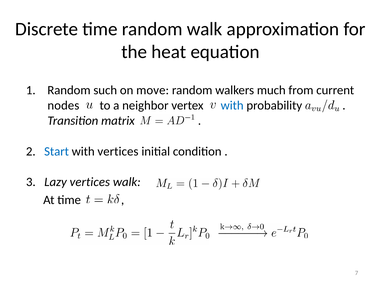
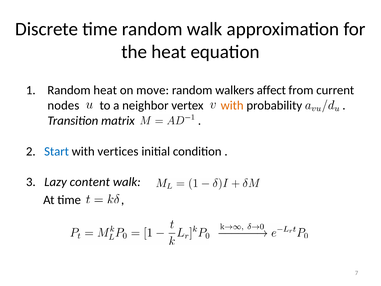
Random such: such -> heat (105, 90)
much: much -> affect (271, 90)
with colour: blue -> orange (232, 105)
Lazy vertices: vertices -> content (90, 182)
